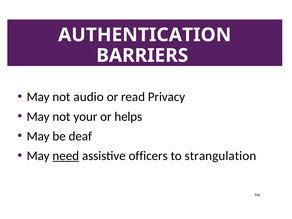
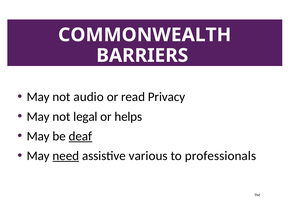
AUTHENTICATION: AUTHENTICATION -> COMMONWEALTH (145, 35)
your: your -> legal (85, 117)
deaf underline: none -> present (80, 136)
officers: officers -> various (148, 156)
strangulation: strangulation -> professionals (220, 156)
